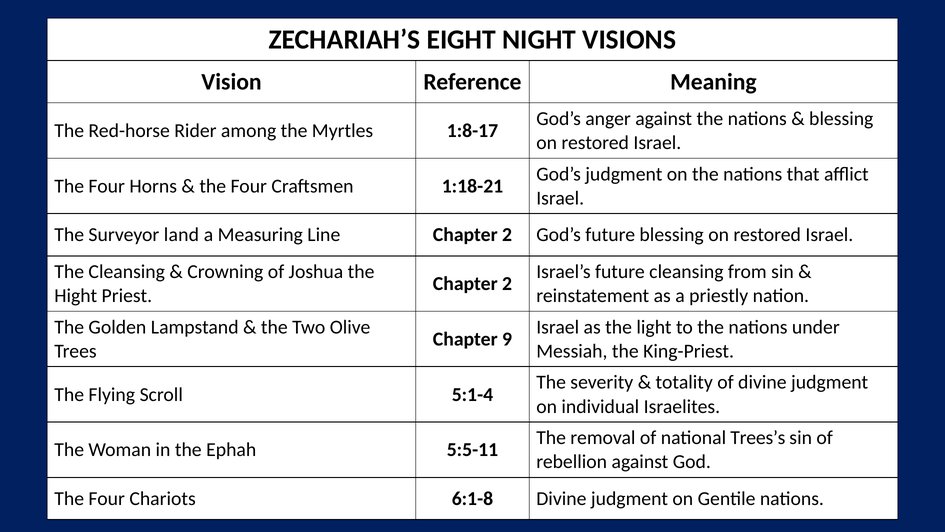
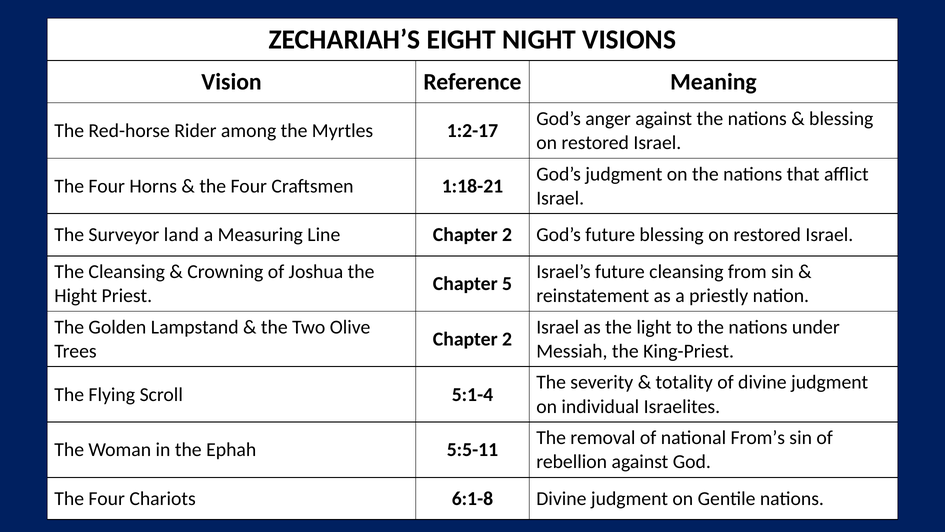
1:8-17: 1:8-17 -> 1:2-17 (472, 131)
2: 2 -> 5 (507, 284)
9: 9 -> 2 (507, 339)
Trees’s: Trees’s -> From’s (758, 437)
